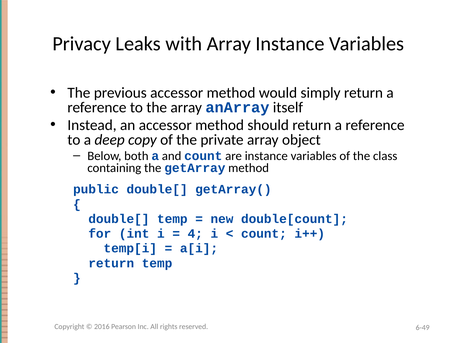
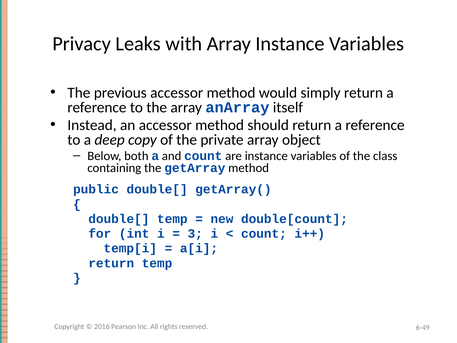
4: 4 -> 3 (195, 234)
